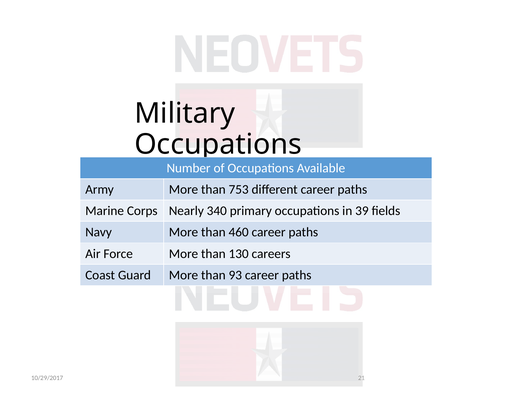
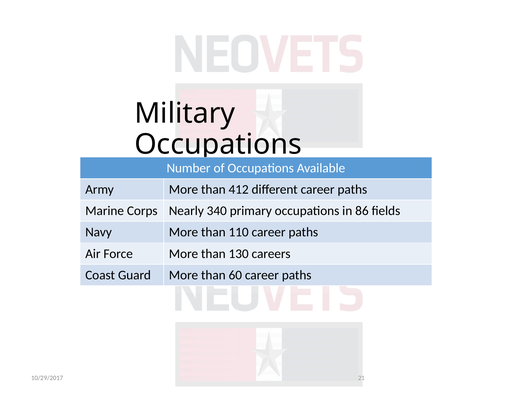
753: 753 -> 412 (239, 189)
39: 39 -> 86 (362, 211)
460: 460 -> 110 (239, 232)
93: 93 -> 60 (235, 275)
